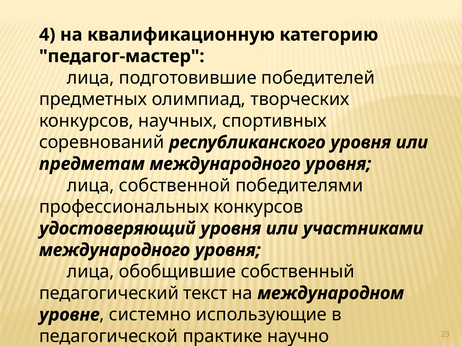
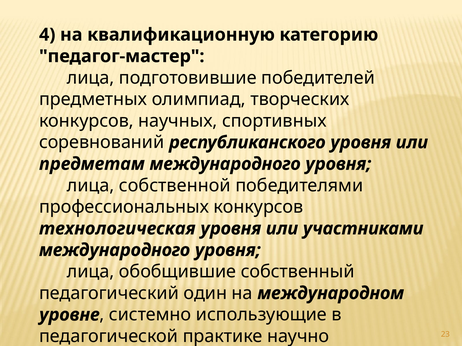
удостоверяющий: удостоверяющий -> технологическая (117, 229)
текст: текст -> один (205, 294)
